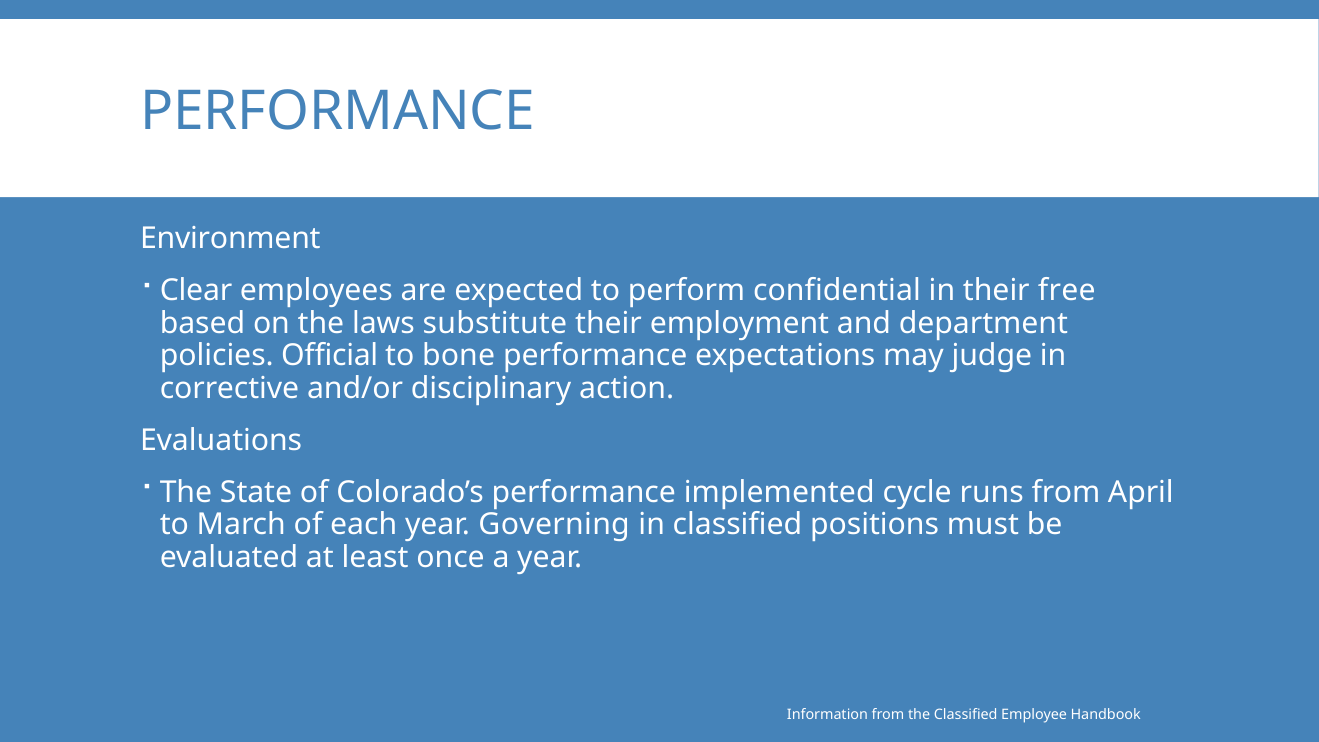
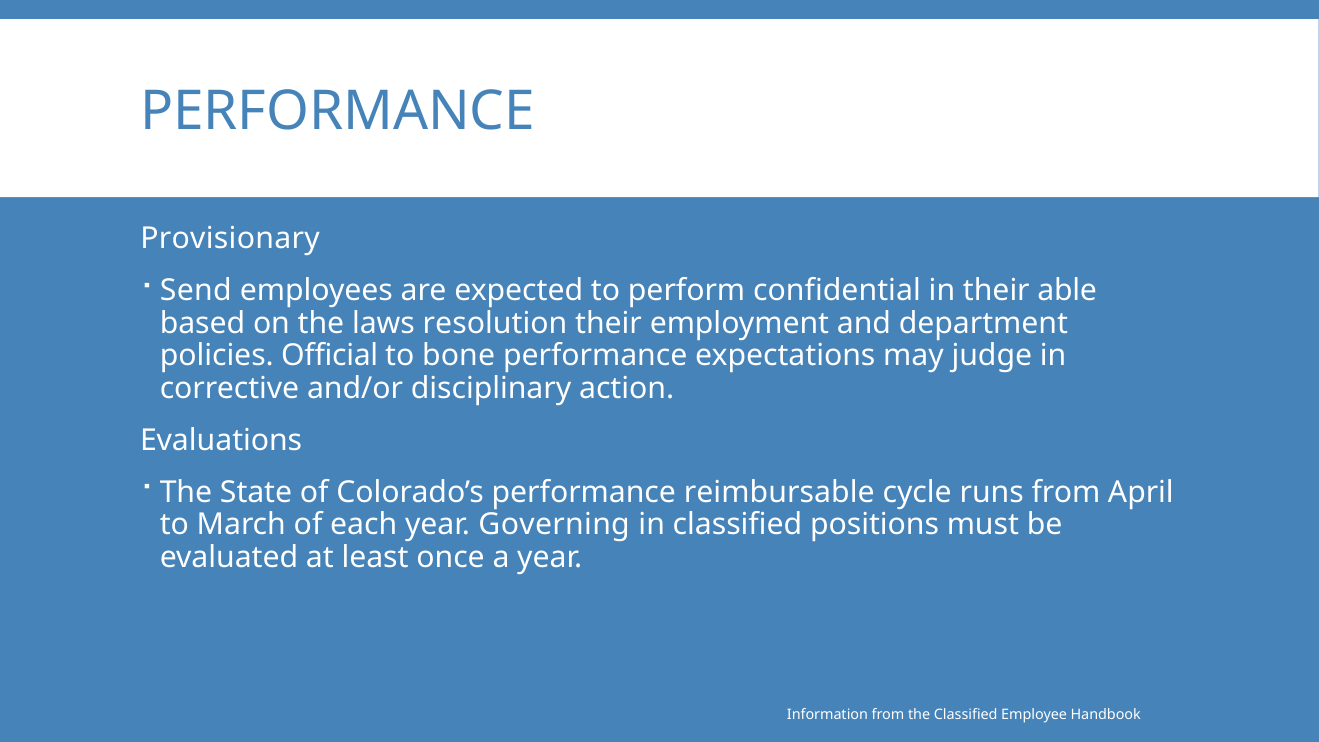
Environment: Environment -> Provisionary (230, 239)
Clear: Clear -> Send (196, 291)
free: free -> able (1067, 291)
substitute: substitute -> resolution (495, 323)
implemented: implemented -> reimbursable (779, 492)
